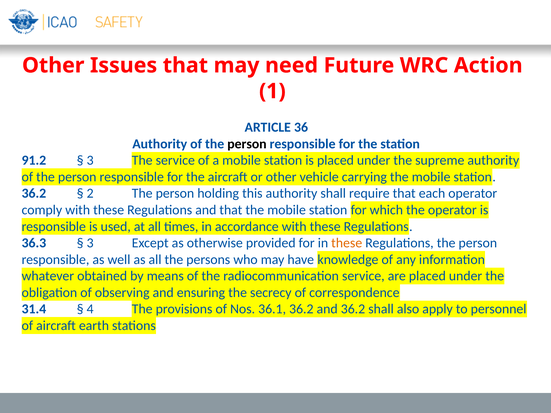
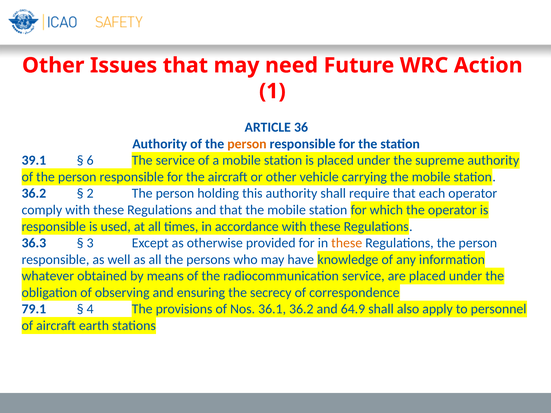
person colour: black -> orange (247, 144)
91.2: 91.2 -> 39.1 (34, 160)
3: 3 -> 6 (90, 160)
31.4: 31.4 -> 79.1 (34, 309)
and 36.2: 36.2 -> 64.9 (353, 309)
